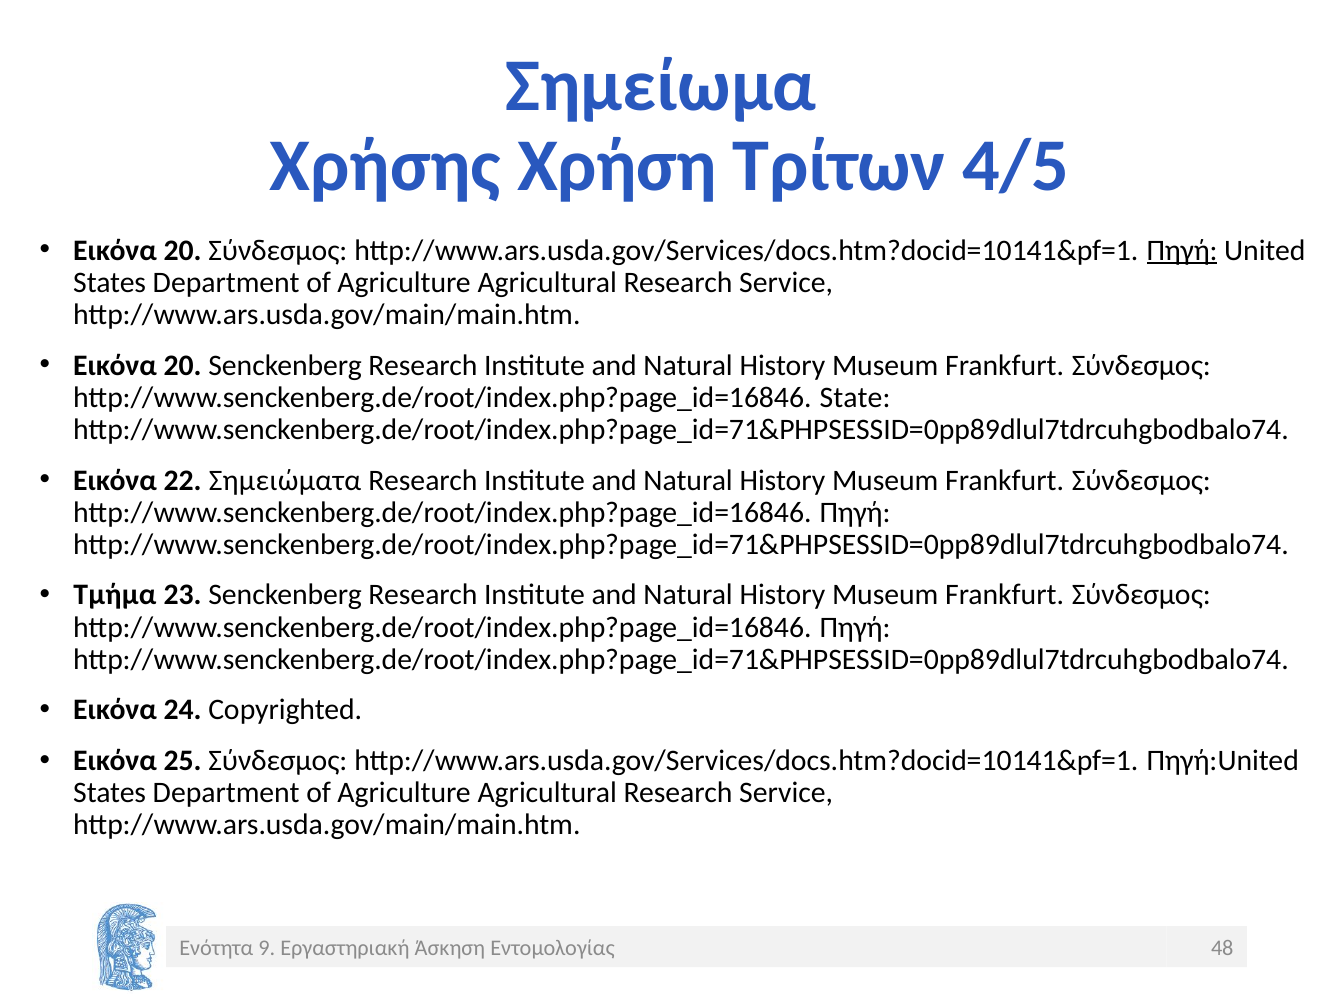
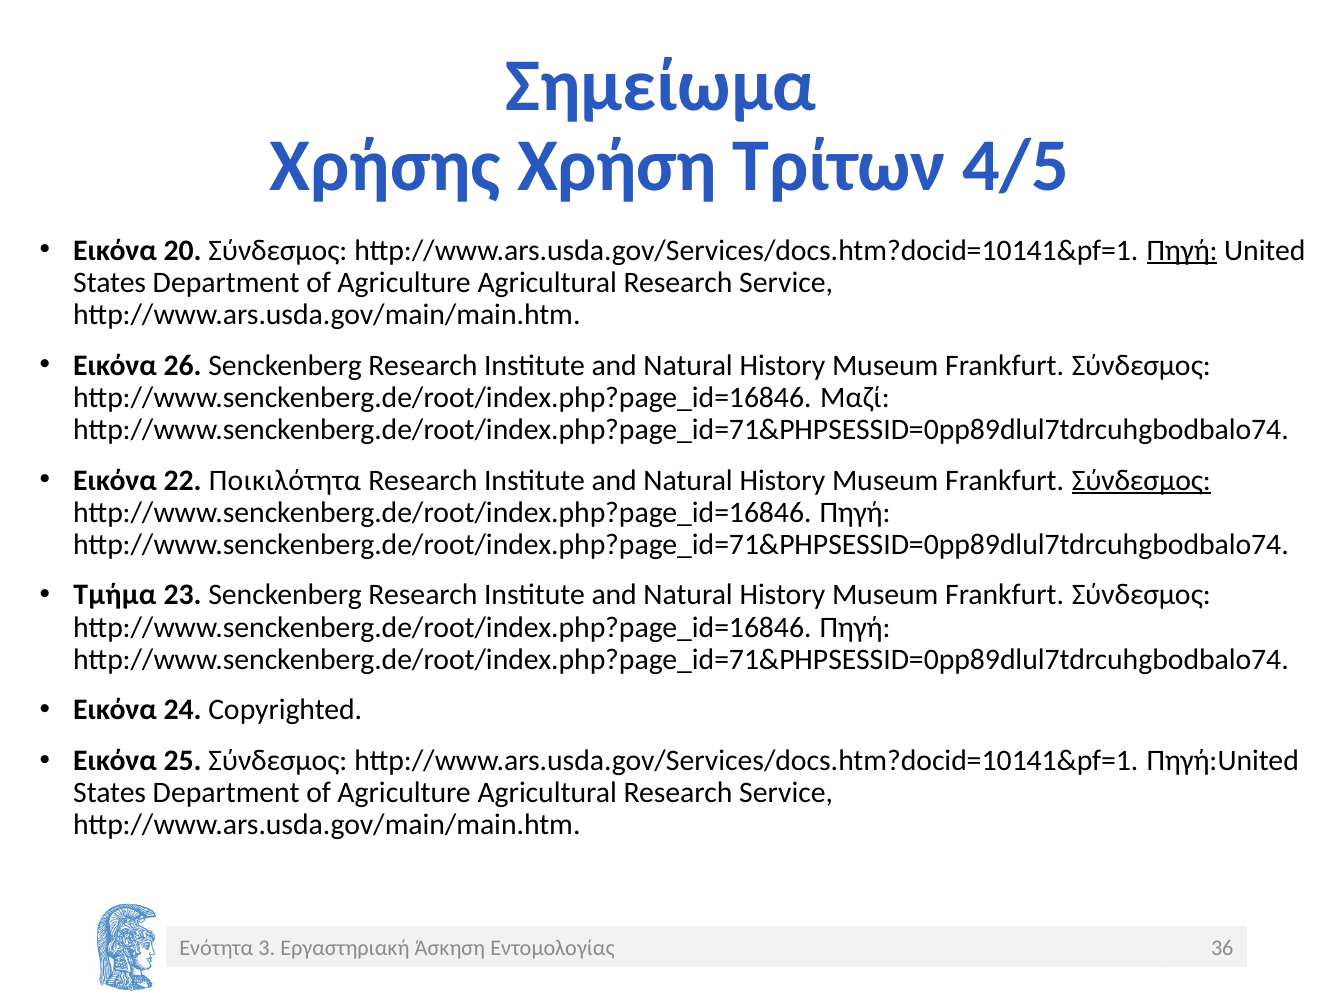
20: 20 -> 26 (183, 365)
State: State -> Μαζί (855, 398)
Σημειώματα: Σημειώματα -> Ποικιλότητα (285, 480)
Σύνδεσμος underline: none -> present (1141, 480)
9: 9 -> 3 (267, 948)
48: 48 -> 36 (1222, 948)
